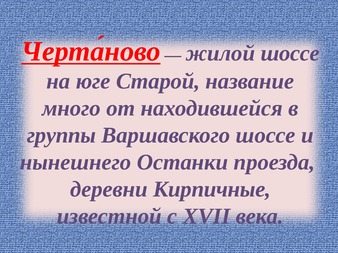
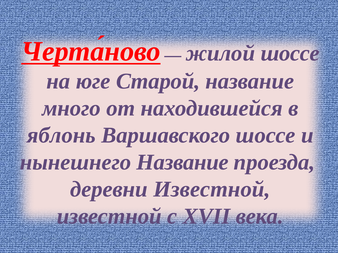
группы: группы -> яблонь (61, 136)
нынешнего Останки: Останки -> Название (183, 163)
деревни Кирпичные: Кирпичные -> Известной (212, 190)
